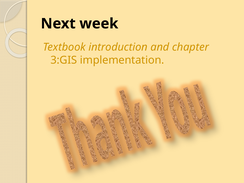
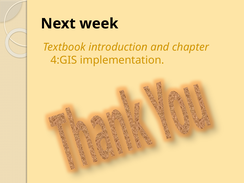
3:GIS: 3:GIS -> 4:GIS (64, 60)
